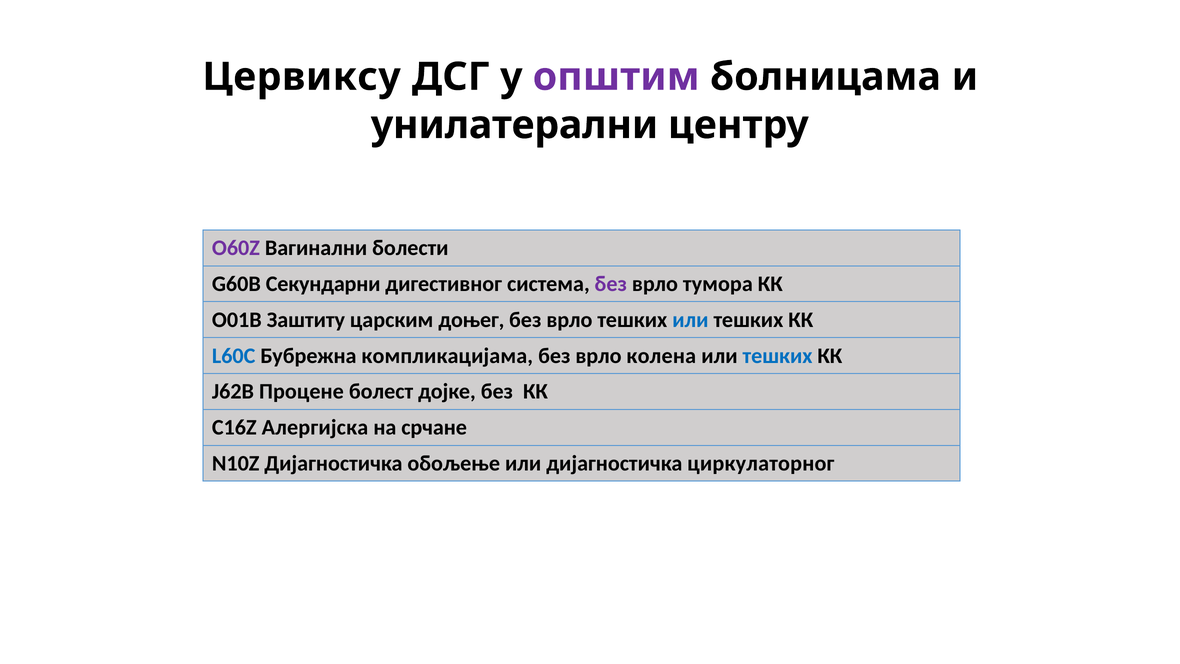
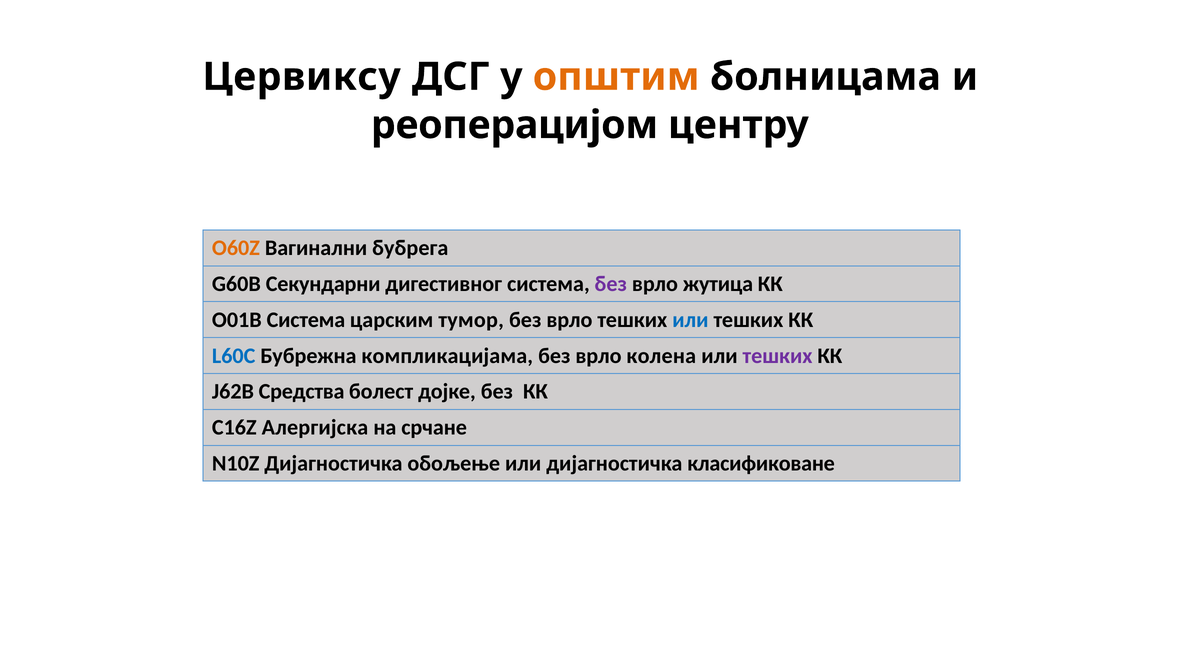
општим colour: purple -> orange (616, 77)
унилатерални: унилатерални -> реоперацијом (515, 125)
O60Z colour: purple -> orange (236, 248)
болести: болести -> бубрега (410, 248)
тумора: тумора -> жутица (718, 284)
O01B Заштиту: Заштиту -> Система (306, 320)
доњег: доњег -> тумор (471, 320)
тешких colour: blue -> purple (778, 356)
Процене: Процене -> Средства (302, 392)
циркулаторног: циркулаторног -> класификоване (761, 463)
